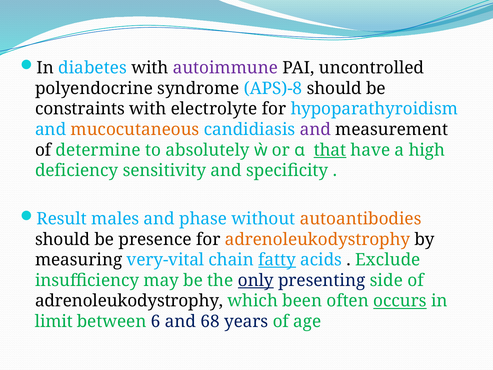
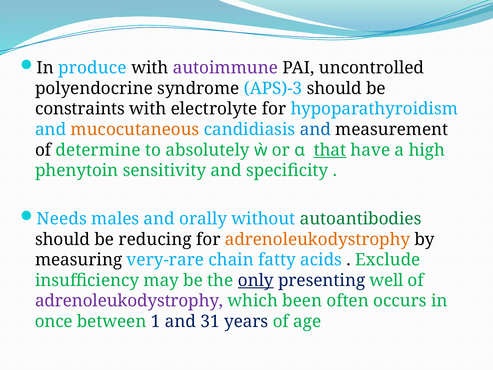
diabetes: diabetes -> produce (92, 68)
APS)-8: APS)-8 -> APS)-3 (273, 88)
and colour: purple -> blue (315, 129)
deficiency: deficiency -> phenytoin (77, 170)
Result: Result -> Needs (62, 219)
phase: phase -> orally (203, 219)
autoantibodies colour: orange -> green (361, 219)
presence: presence -> reducing (155, 239)
very-vital: very-vital -> very-rare (165, 260)
fatty underline: present -> none (277, 260)
side: side -> well (387, 280)
adrenoleukodystrophy colour: black -> purple (129, 301)
occurs underline: present -> none (400, 301)
limit: limit -> once (54, 321)
6: 6 -> 1 (156, 321)
68: 68 -> 31 (210, 321)
